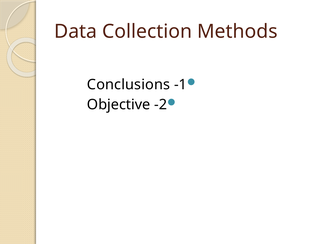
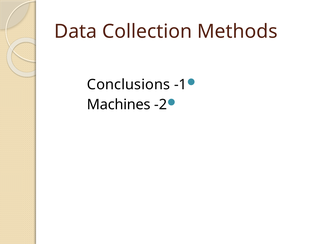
Objective: Objective -> Machines (119, 104)
